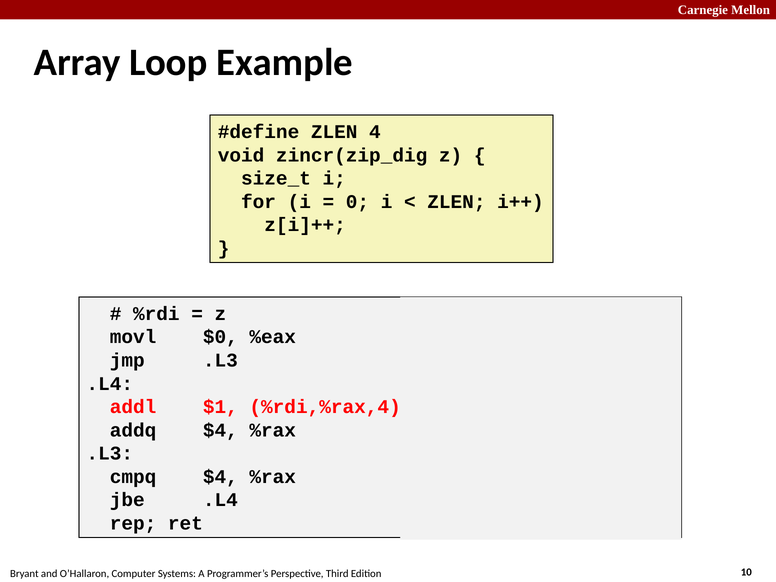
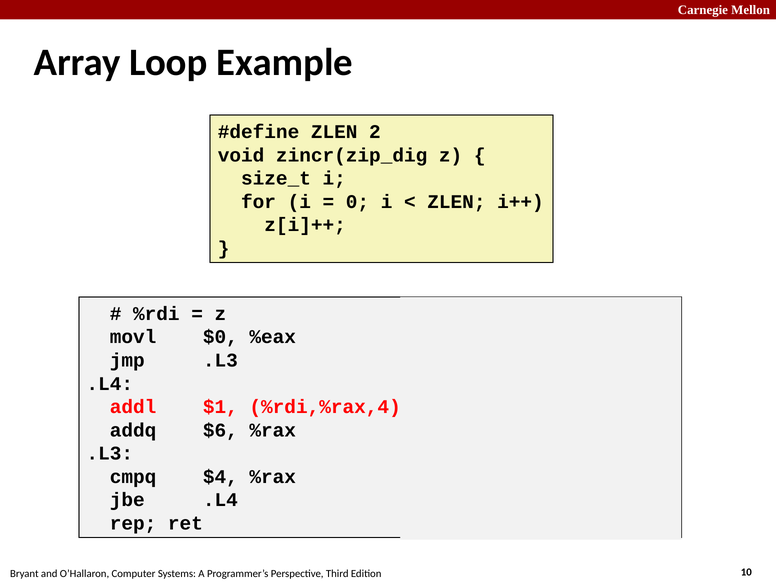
4: 4 -> 2 (375, 132)
addq $4: $4 -> $6 (220, 430)
